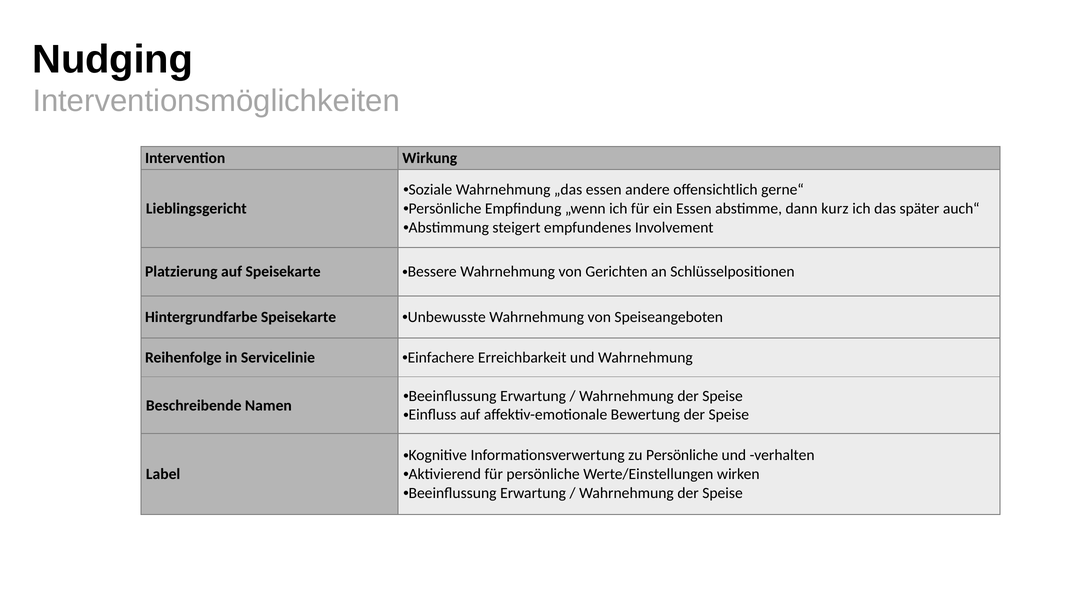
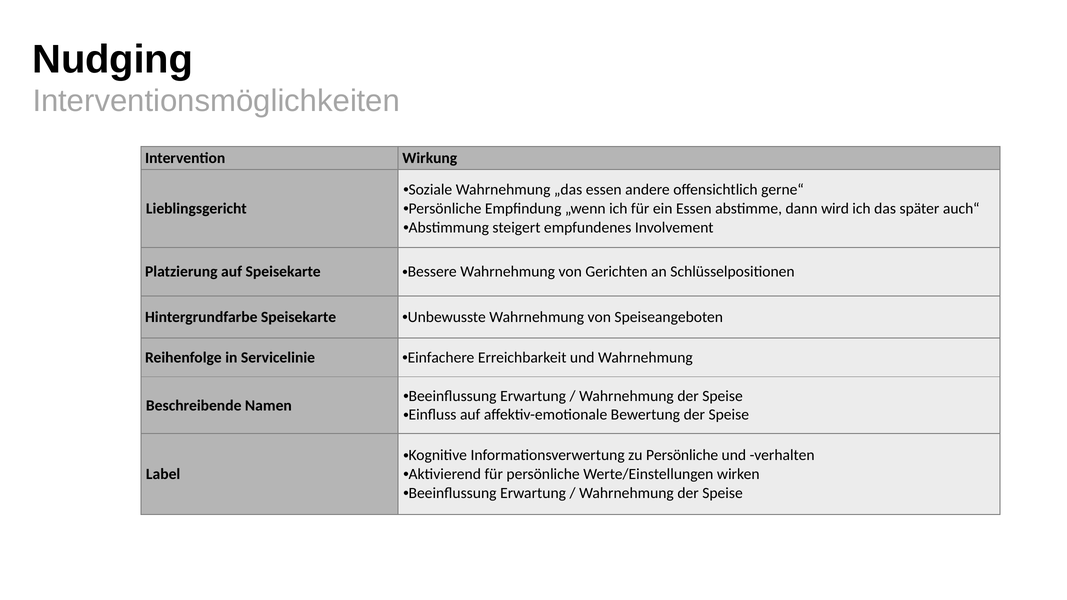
kurz: kurz -> wird (835, 209)
